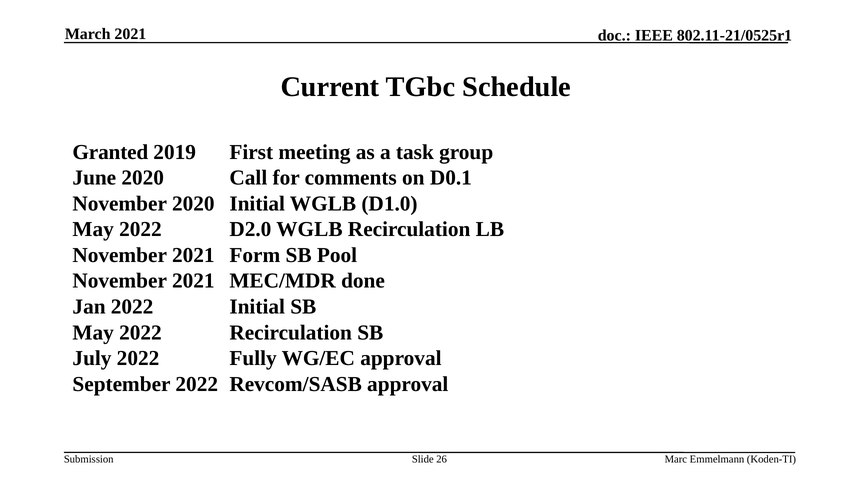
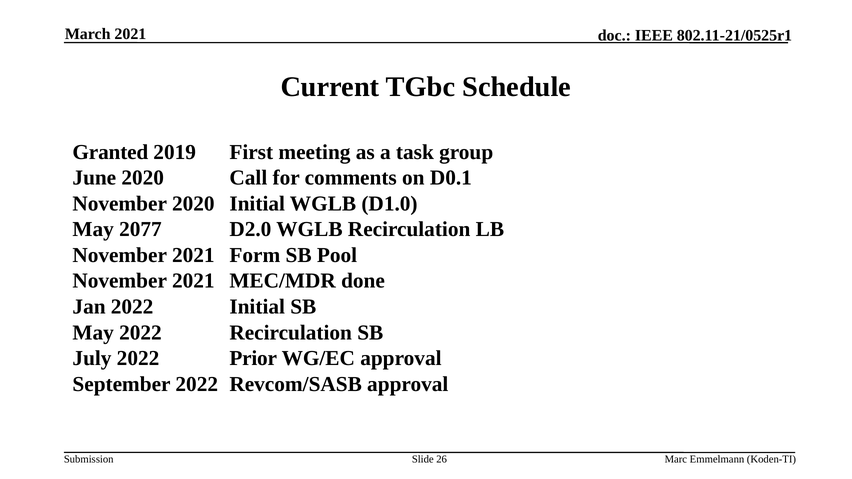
2022: 2022 -> 2077 (140, 229)
Fully: Fully -> Prior (253, 358)
